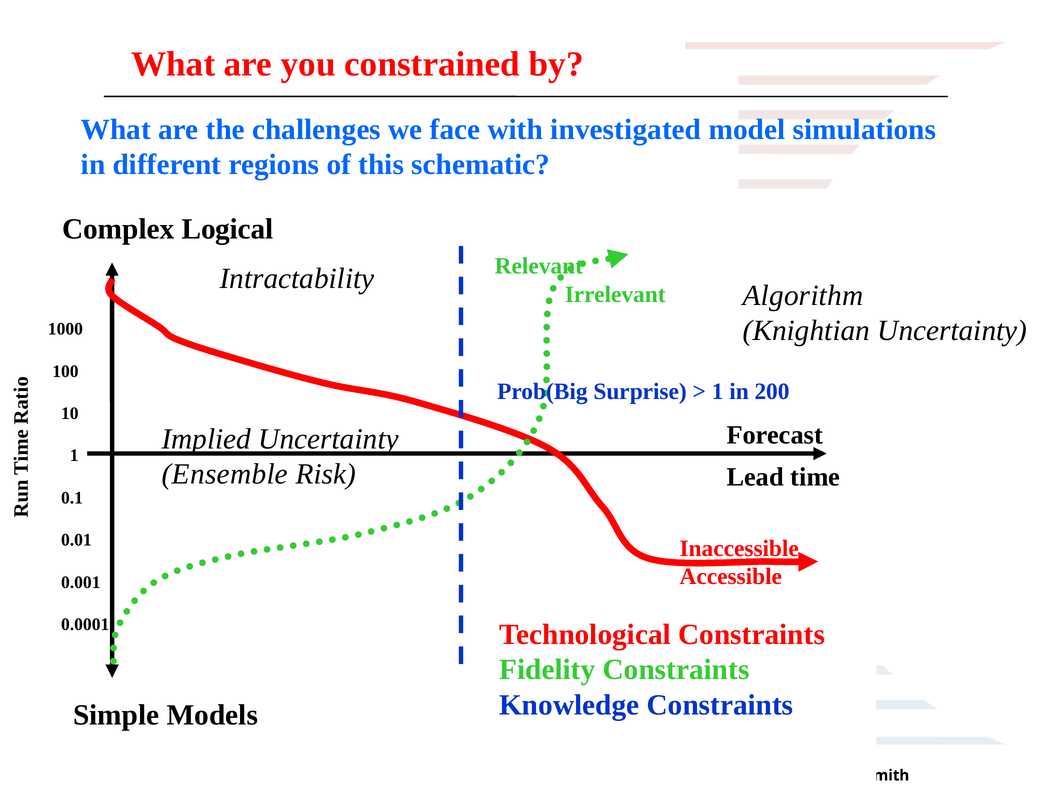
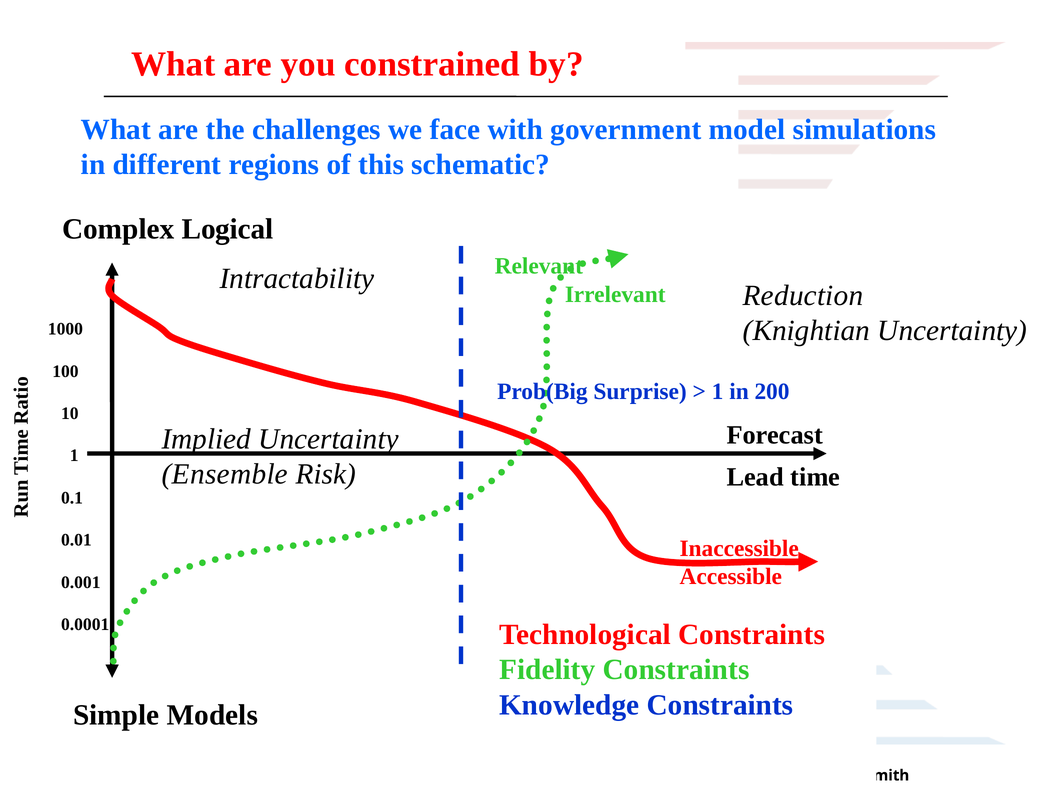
investigated: investigated -> government (626, 130)
Algorithm: Algorithm -> Reduction (803, 296)
